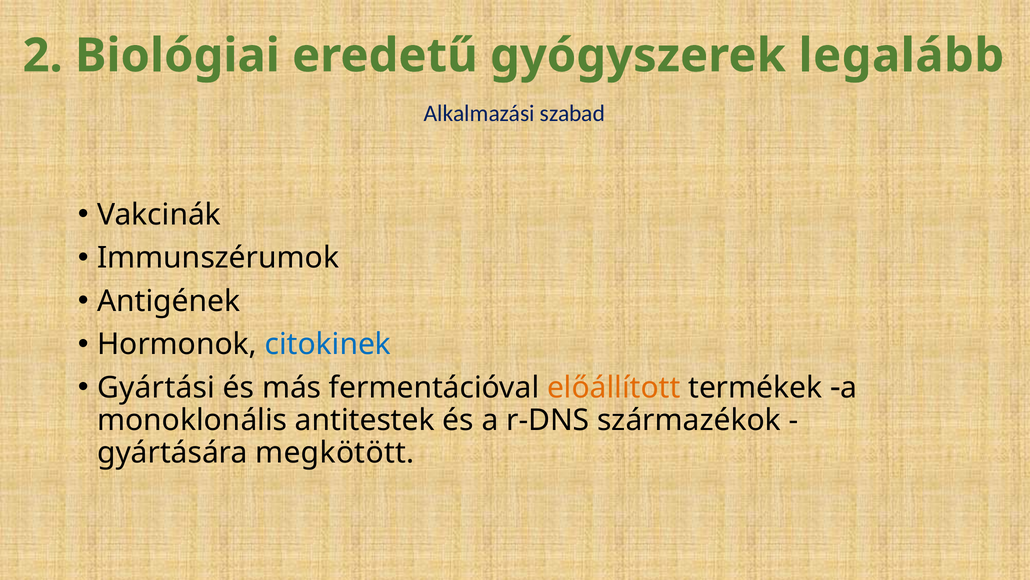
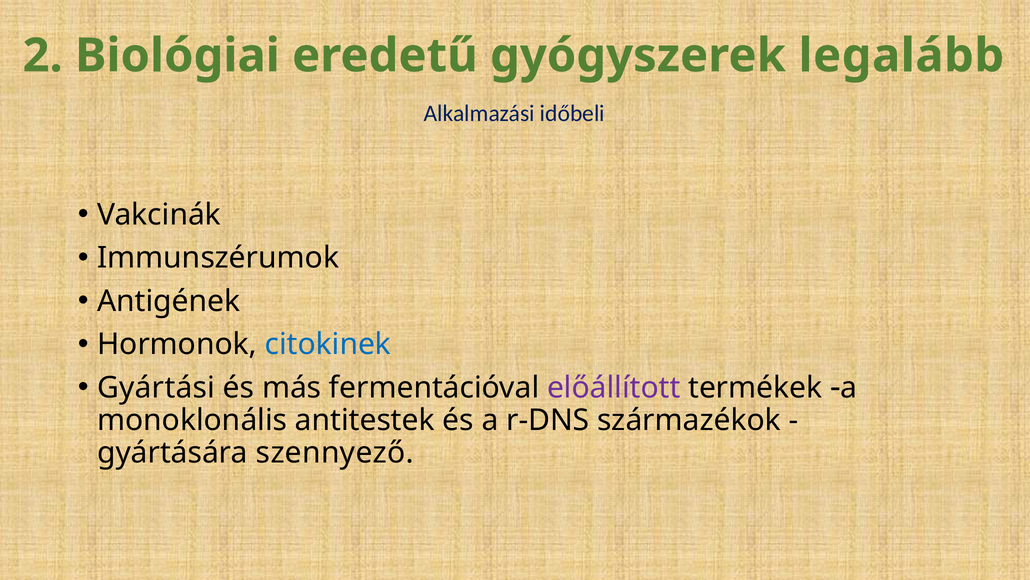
szabad: szabad -> időbeli (572, 113)
előállított colour: orange -> purple (614, 387)
megkötött: megkötött -> szennyező (335, 452)
